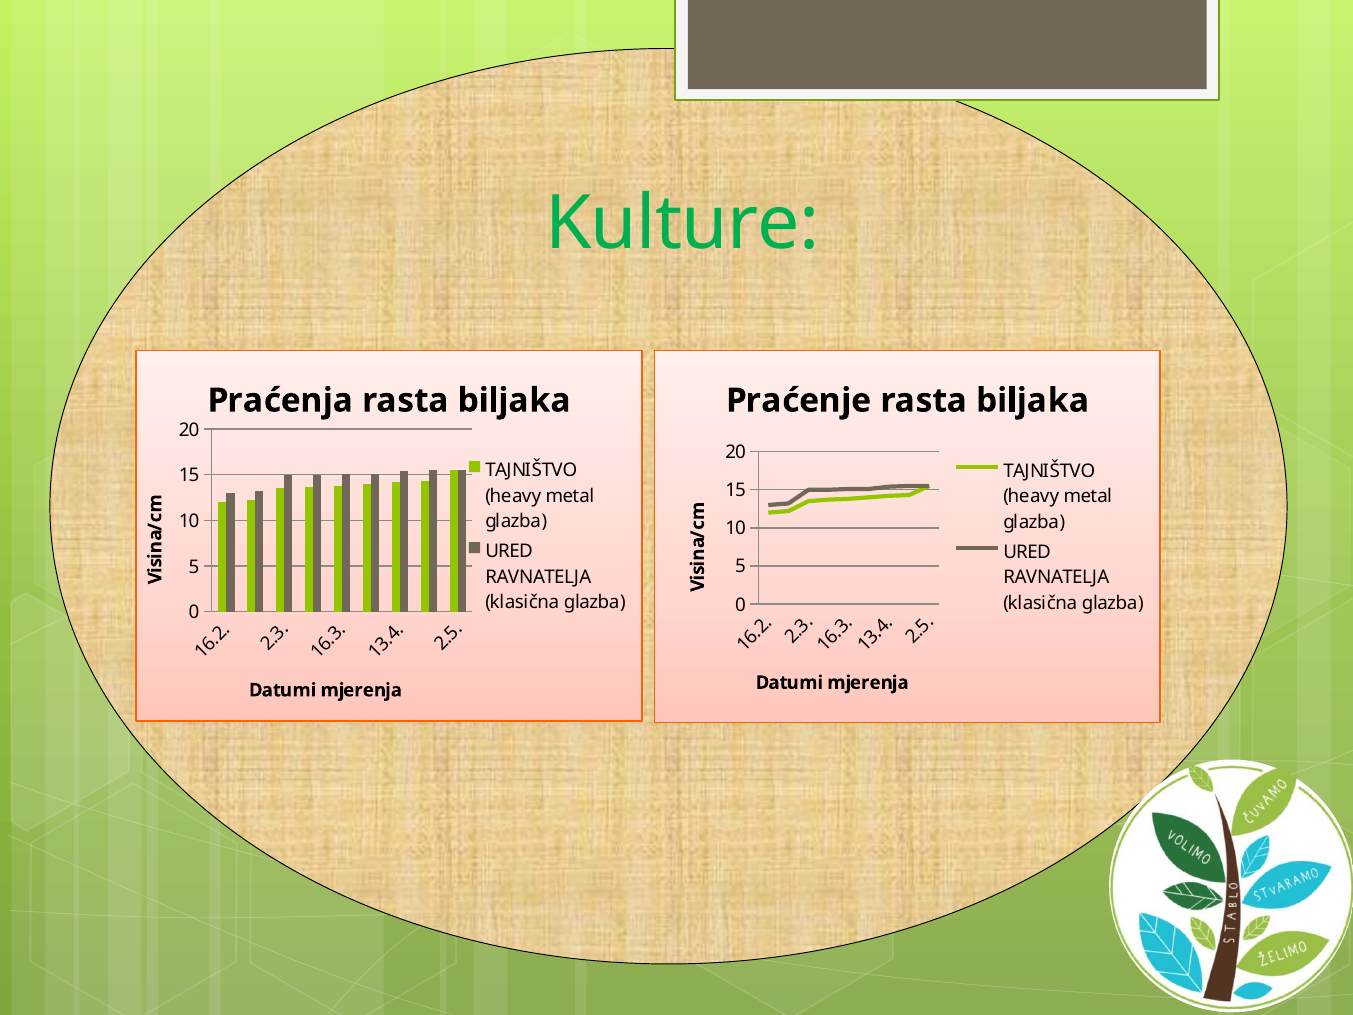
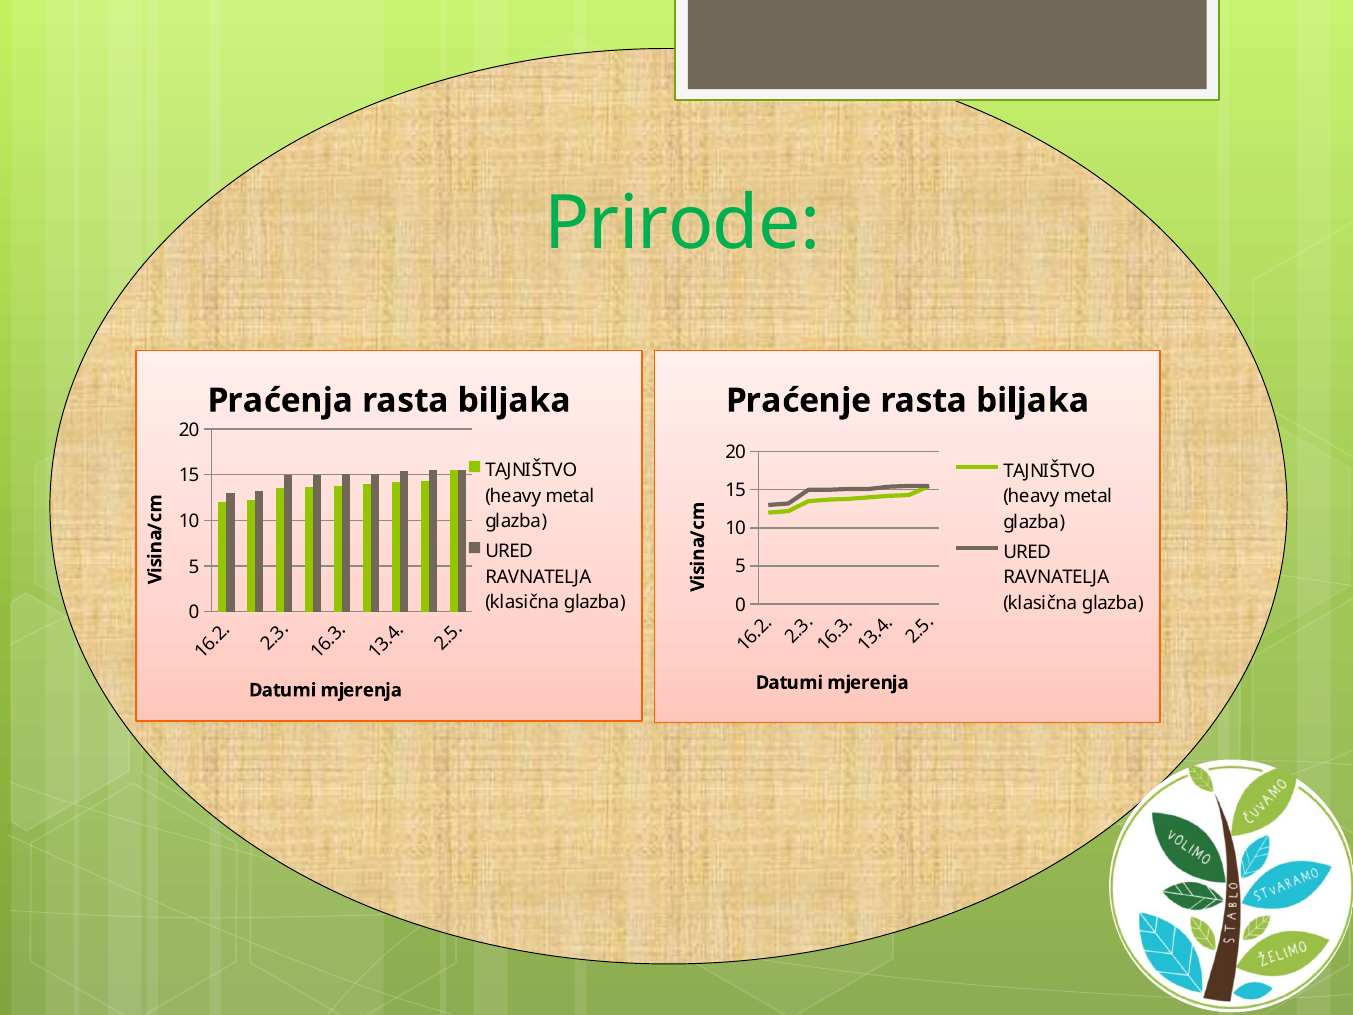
Kulture: Kulture -> Prirode (682, 224)
